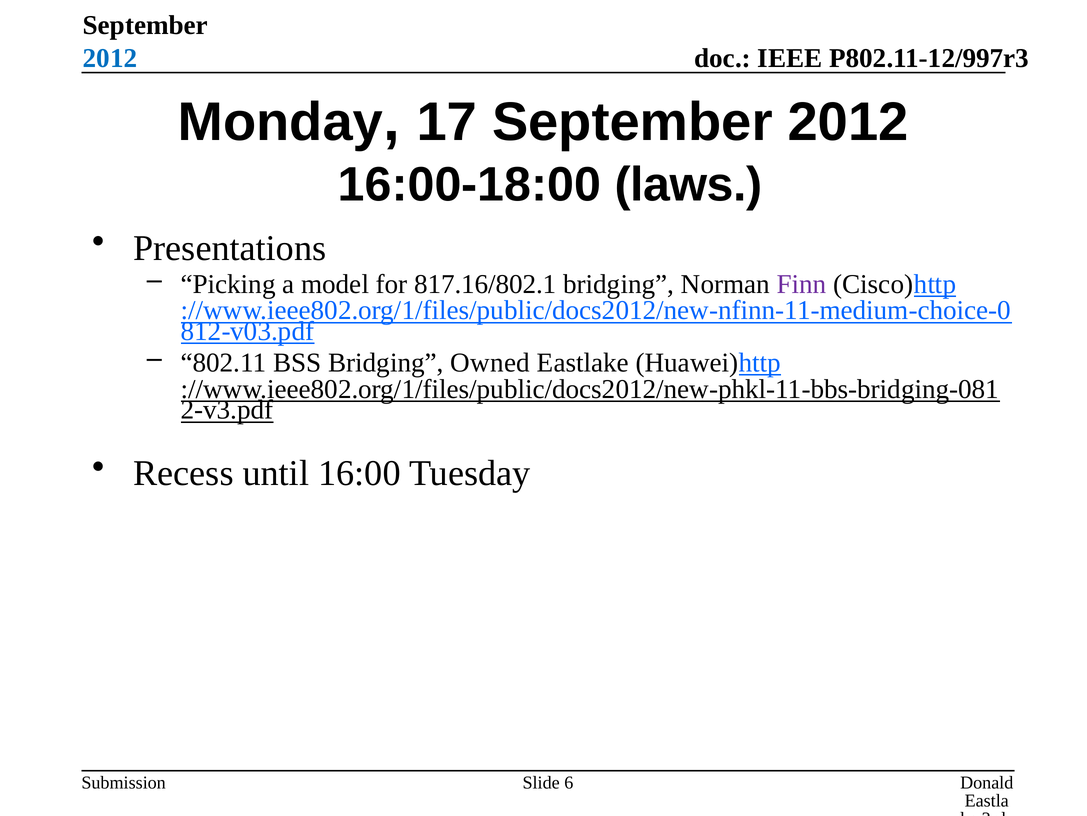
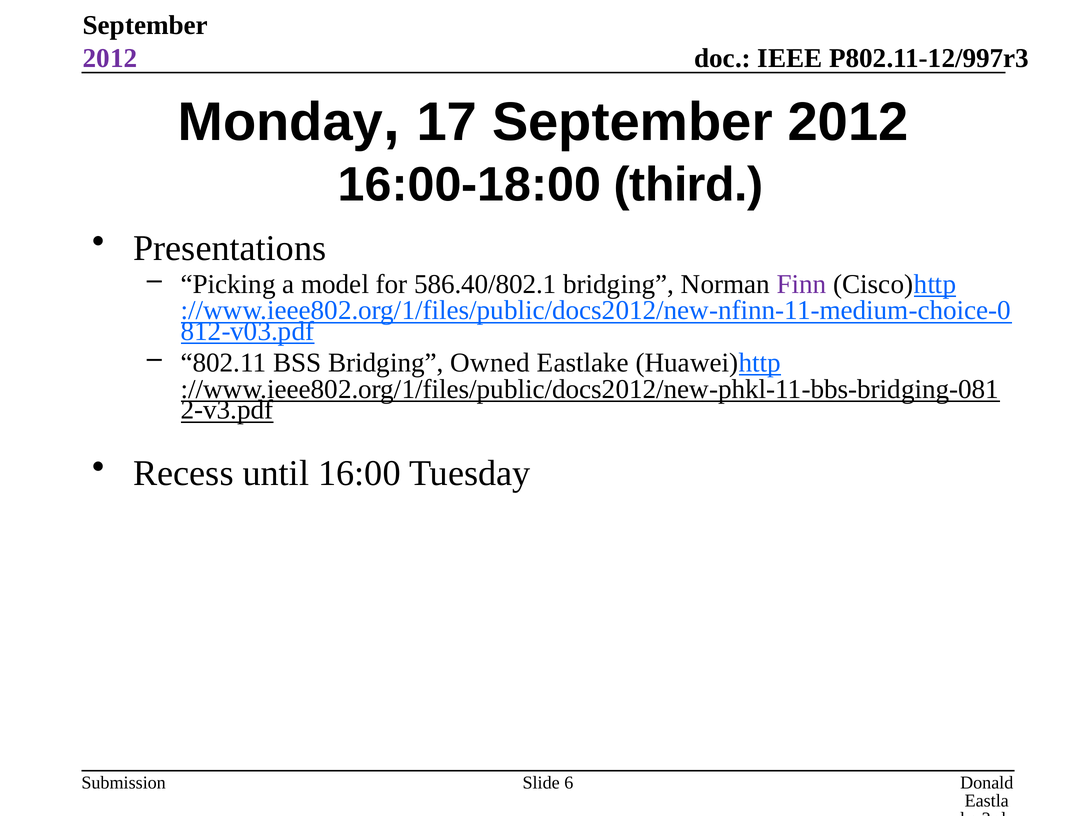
2012 colour: blue -> purple (110, 58)
laws: laws -> third (689, 185)
817.16/802.1: 817.16/802.1 -> 586.40/802.1 (485, 284)
